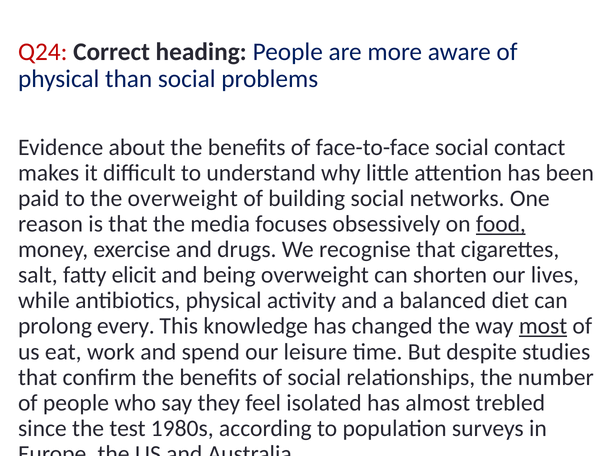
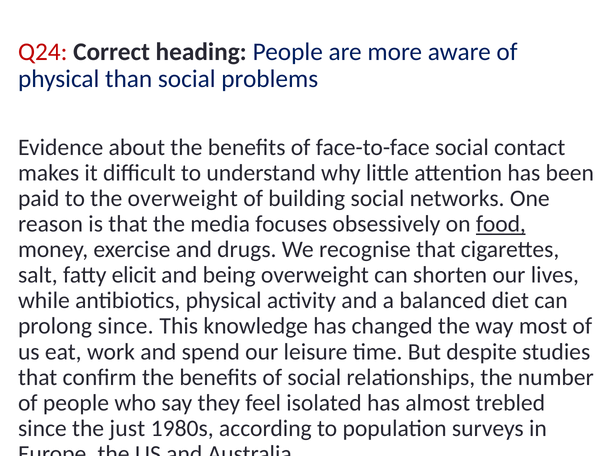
prolong every: every -> since (126, 326)
most underline: present -> none (543, 326)
test: test -> just (127, 428)
